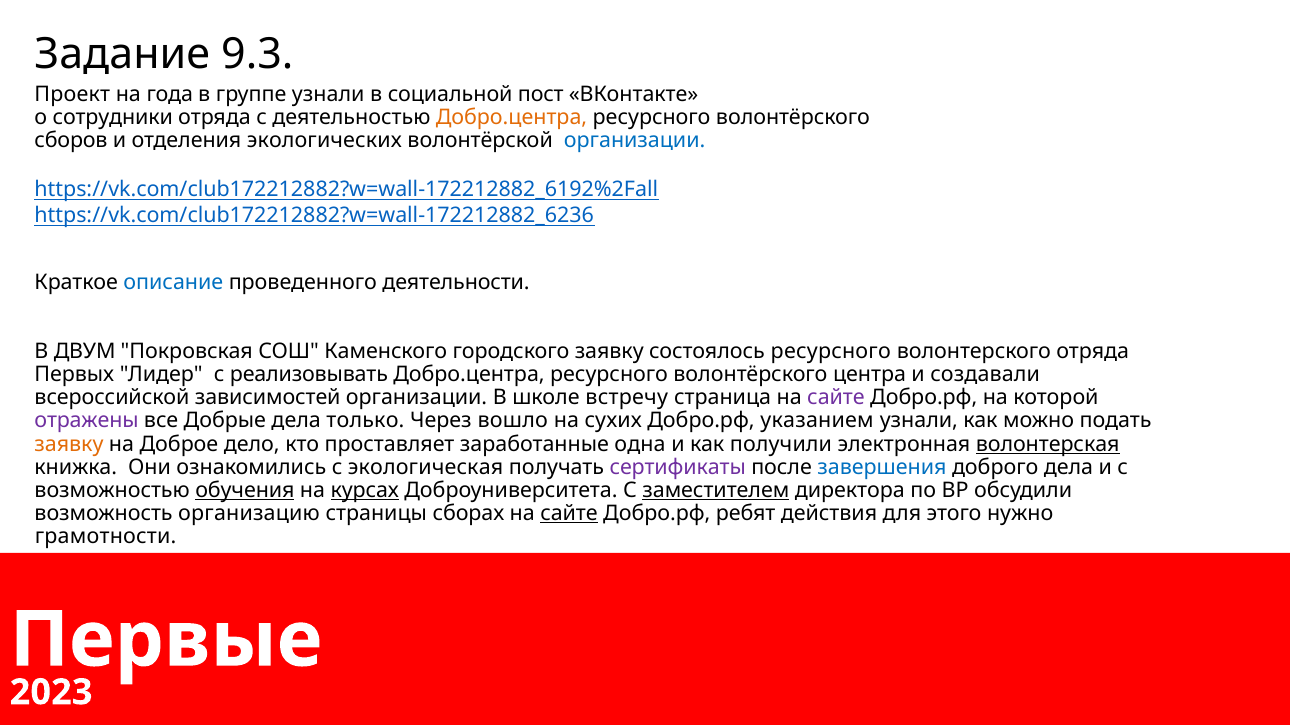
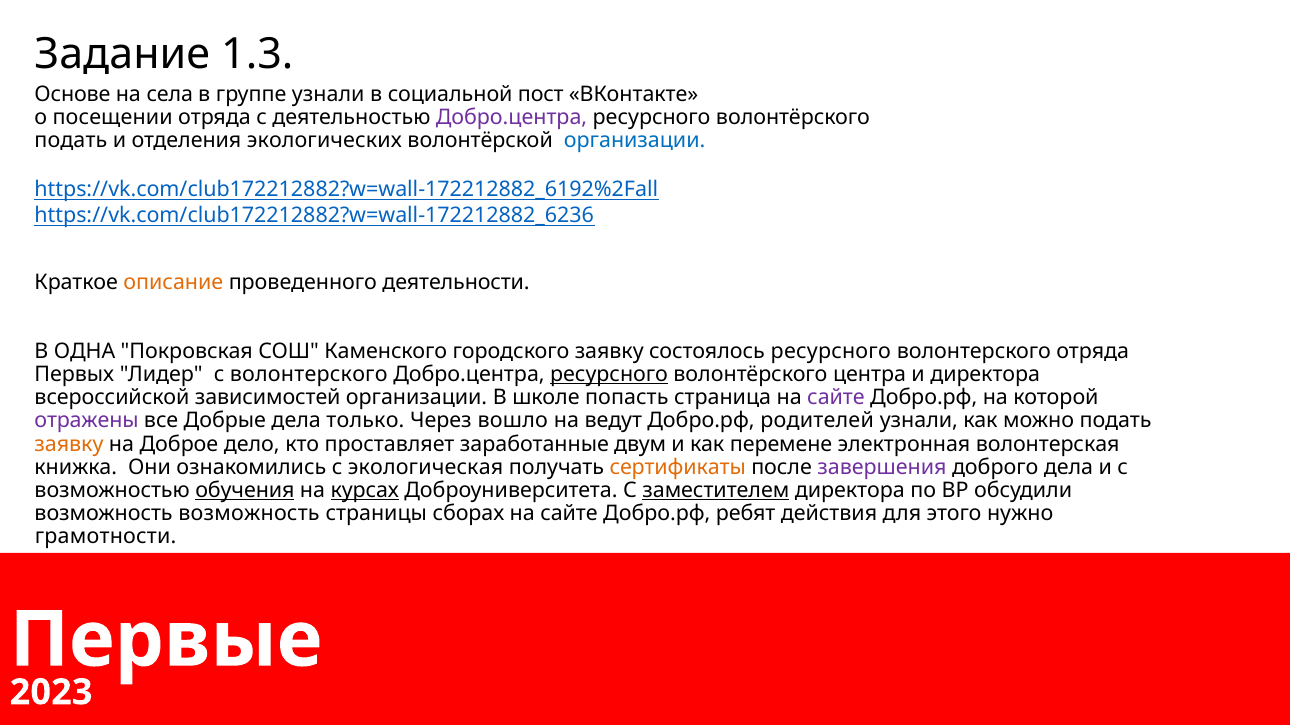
9.3: 9.3 -> 1.3 (257, 54)
Проект: Проект -> Основе (72, 94)
года: года -> села (170, 94)
сотрудники: сотрудники -> посещении (113, 118)
Добро.центра colour: orange -> purple (512, 118)
сборов: сборов -> подать (71, 141)
описание colour: blue -> orange (173, 282)
ДВУМ: ДВУМ -> ОДНА (85, 352)
с реализовывать: реализовывать -> волонтерского (309, 375)
ресурсного underline: none -> present (609, 375)
и создавали: создавали -> директора (985, 375)
встречу: встречу -> попасть (627, 398)
сухих: сухих -> ведут (613, 421)
указанием: указанием -> родителей (817, 421)
одна: одна -> двум (640, 444)
получили: получили -> перемене (781, 444)
волонтерская underline: present -> none (1048, 444)
сертификаты colour: purple -> orange (678, 468)
завершения colour: blue -> purple (882, 468)
возможность организацию: организацию -> возможность (249, 514)
сайте underline: present -> none (569, 514)
